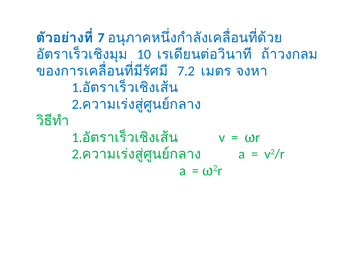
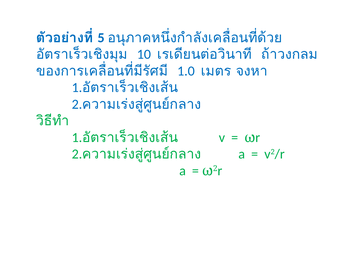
7: 7 -> 5 (101, 38)
7.2: 7.2 -> 1.0 (186, 71)
